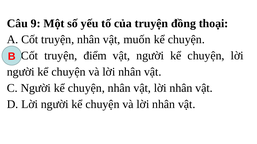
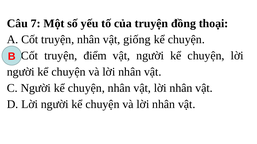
9: 9 -> 7 (36, 23)
muốn: muốn -> giống (137, 40)
